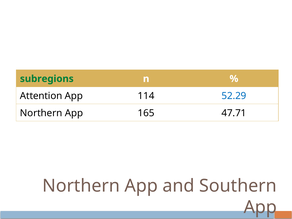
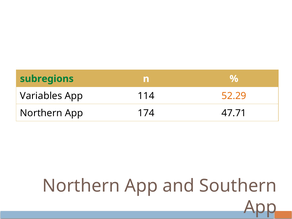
Attention: Attention -> Variables (41, 96)
52.29 colour: blue -> orange (234, 96)
165: 165 -> 174 (146, 113)
